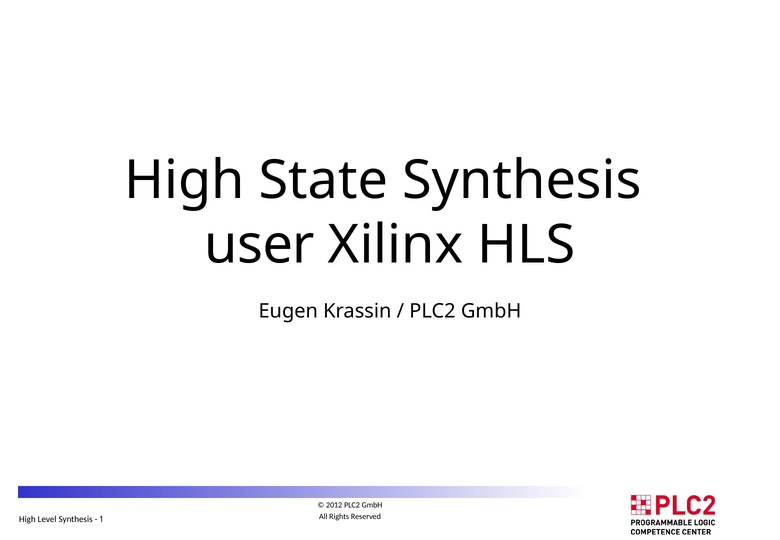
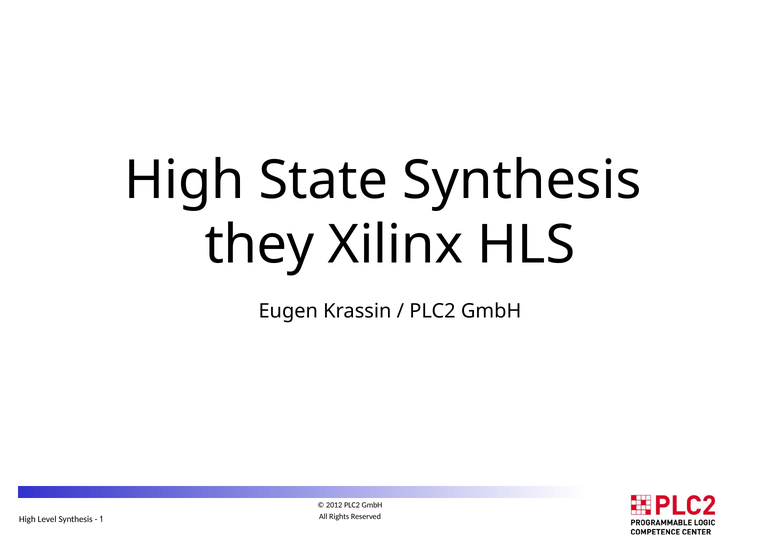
user: user -> they (259, 245)
